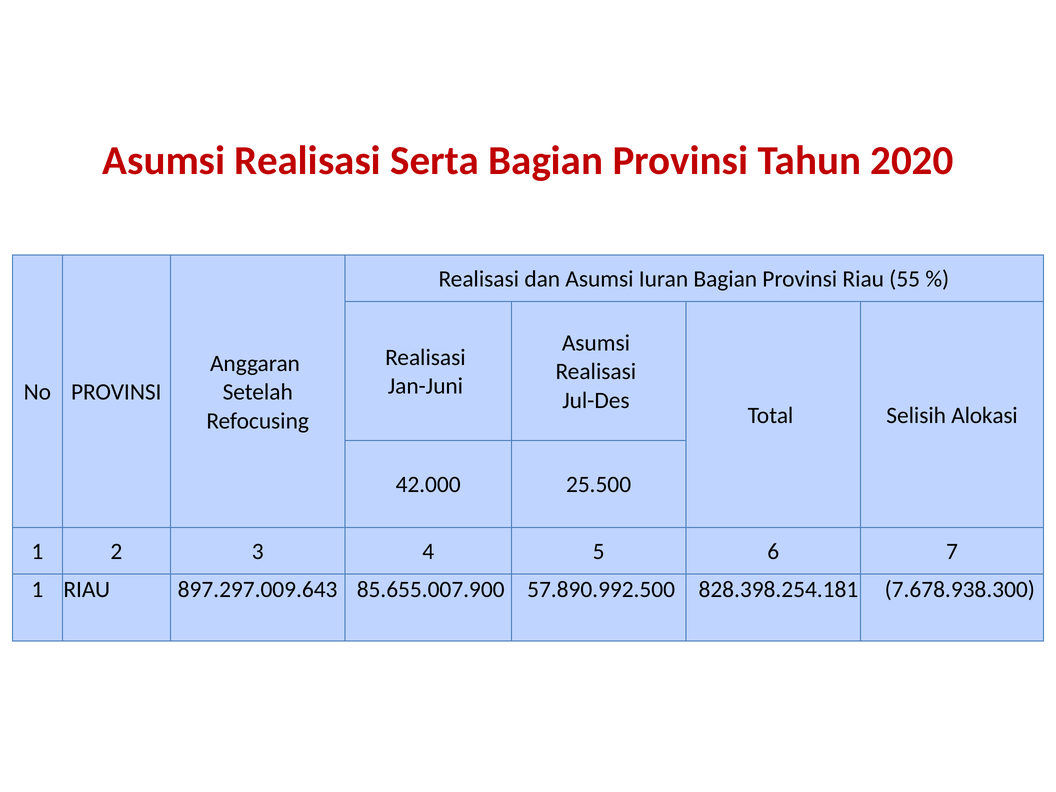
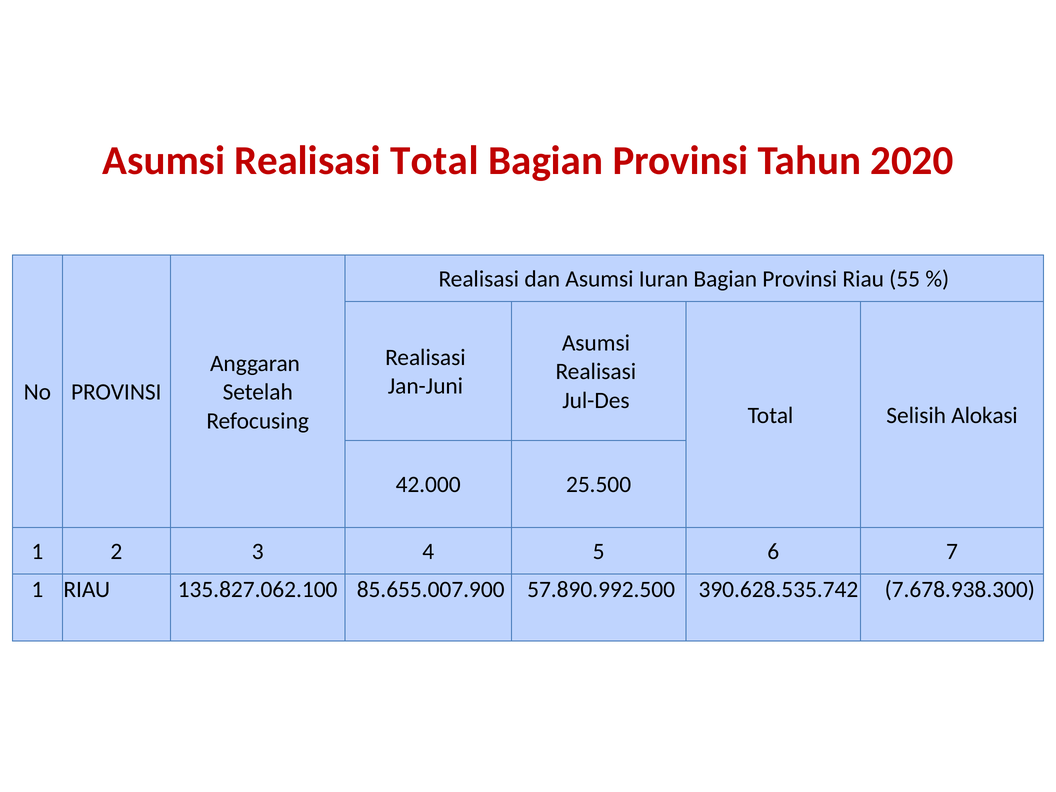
Realisasi Serta: Serta -> Total (434, 161)
897.297.009.643: 897.297.009.643 -> 135.827.062.100 (258, 590)
828.398.254.181: 828.398.254.181 -> 390.628.535.742 (778, 590)
